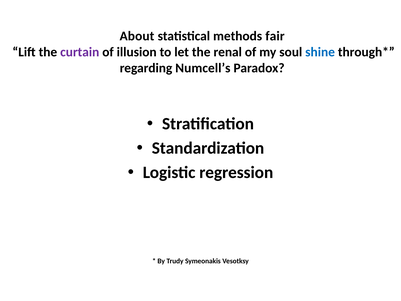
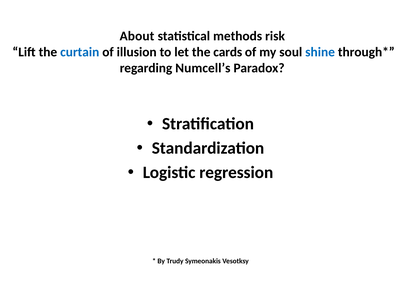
fair: fair -> risk (275, 36)
curtain colour: purple -> blue (80, 52)
renal: renal -> cards (228, 52)
